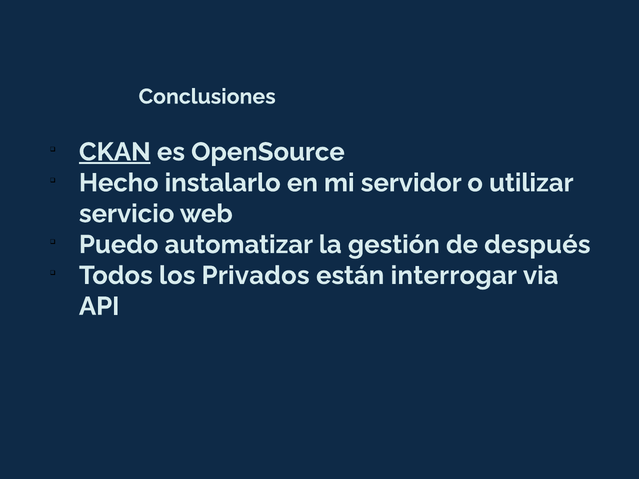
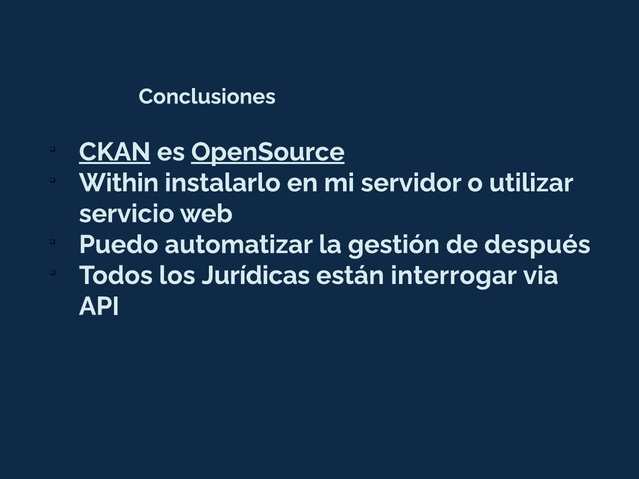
OpenSource underline: none -> present (268, 152)
Hecho: Hecho -> Within (119, 183)
Privados: Privados -> Jurídicas (256, 276)
